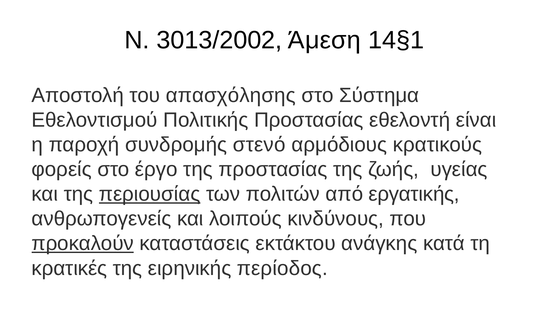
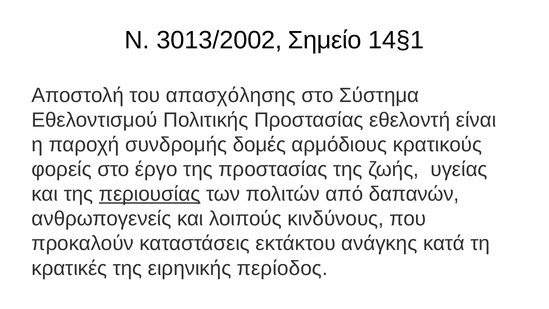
Άμεση: Άμεση -> Σημείο (325, 40)
στενό: στενό -> δομές (259, 145)
εργατικής: εργατικής -> δαπανών (414, 194)
προκαλούν underline: present -> none (83, 243)
